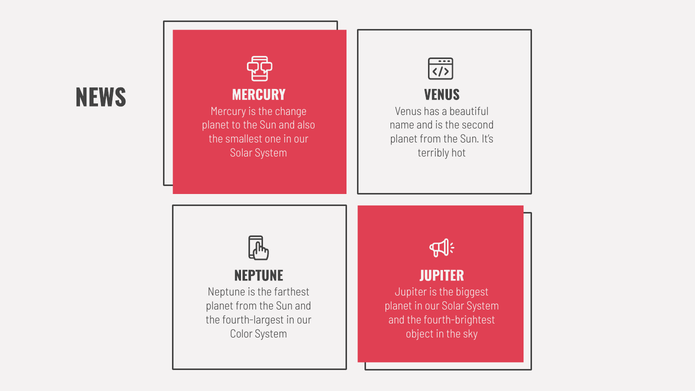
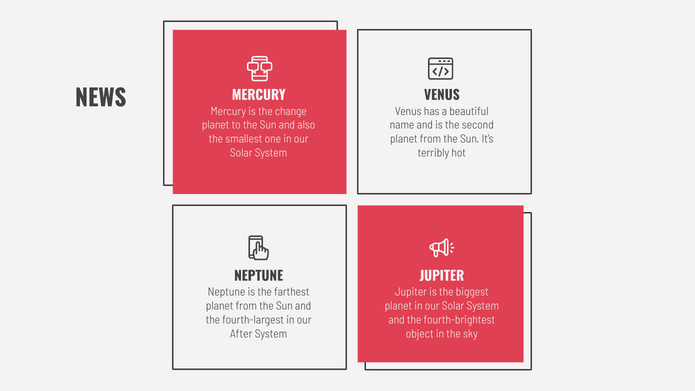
Color: Color -> After (241, 334)
